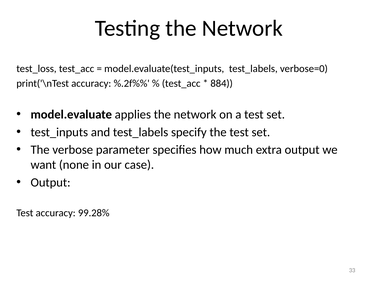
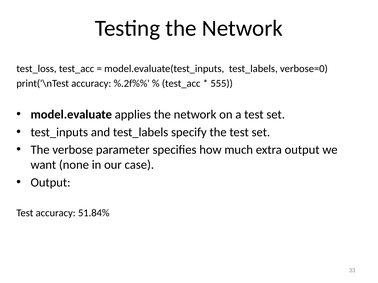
884: 884 -> 555 (222, 83)
99.28%: 99.28% -> 51.84% (94, 213)
